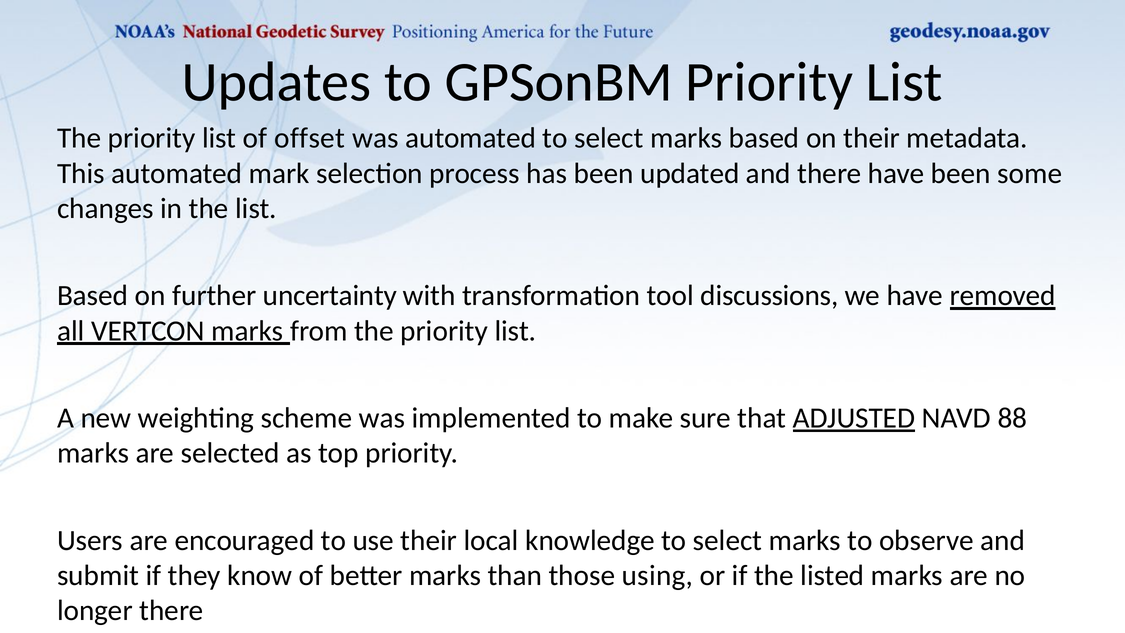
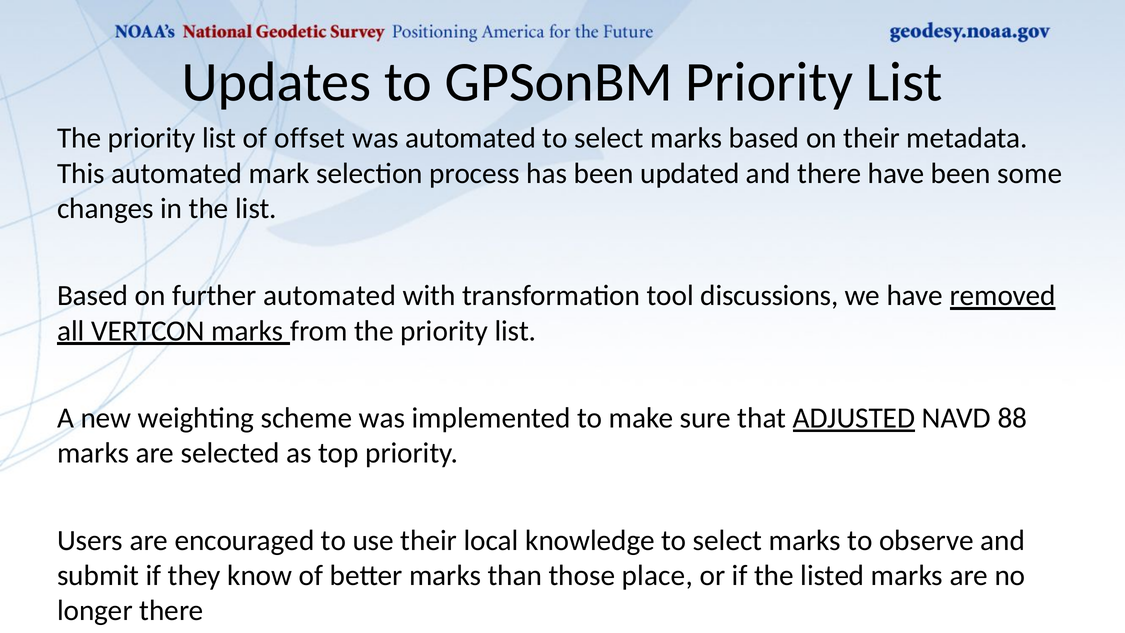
further uncertainty: uncertainty -> automated (330, 296)
using: using -> place (657, 575)
